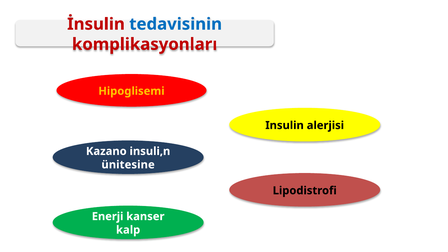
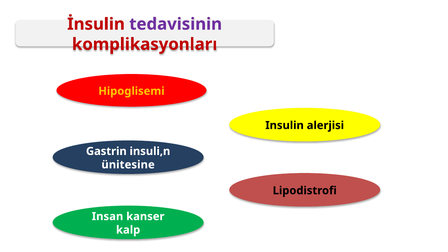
tedavisinin colour: blue -> purple (176, 24)
Kazano: Kazano -> Gastrin (106, 151)
Enerji: Enerji -> Insan (108, 216)
